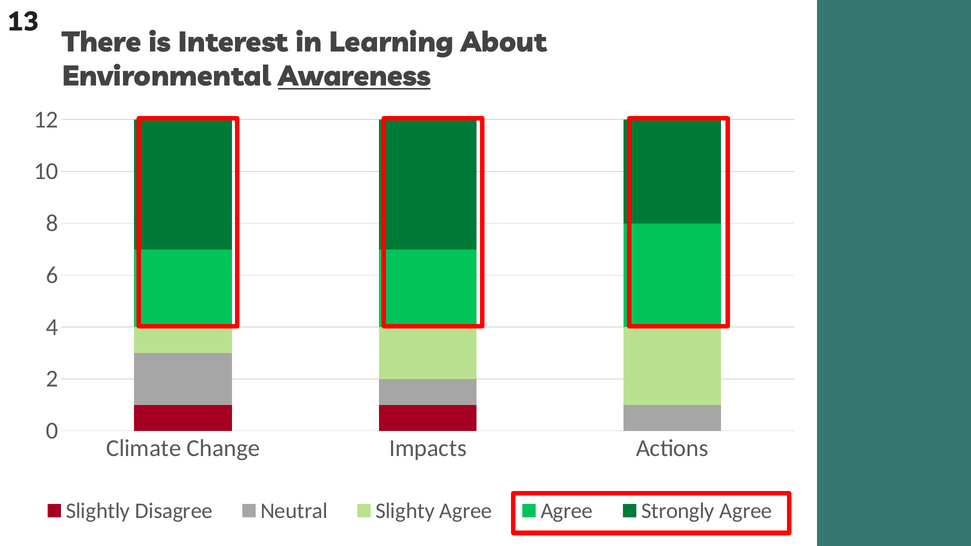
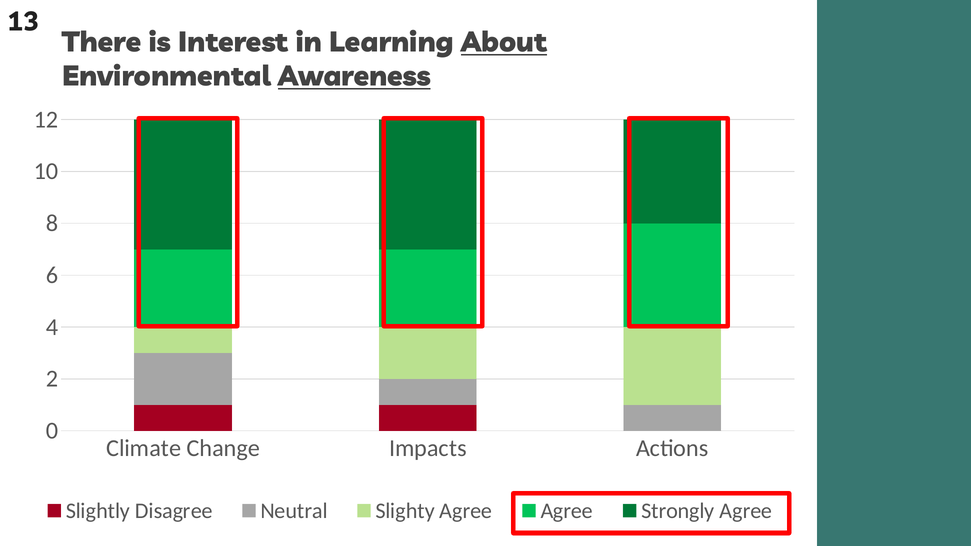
About underline: none -> present (504, 43)
